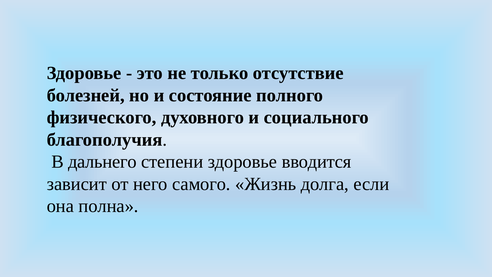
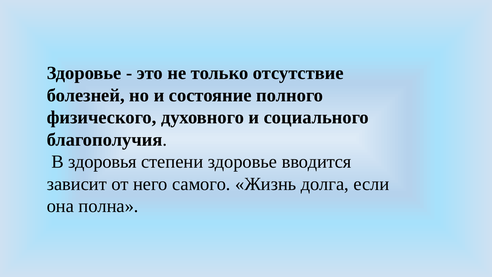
дальнего: дальнего -> здоровья (102, 162)
